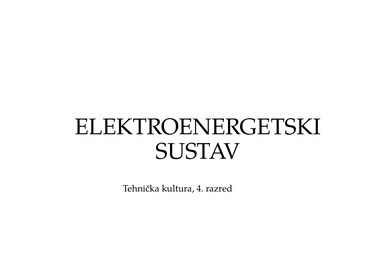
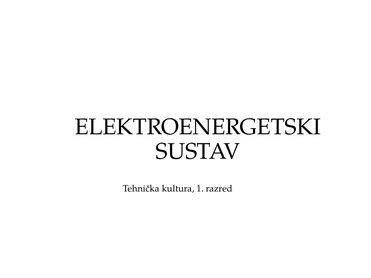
4: 4 -> 1 (200, 189)
